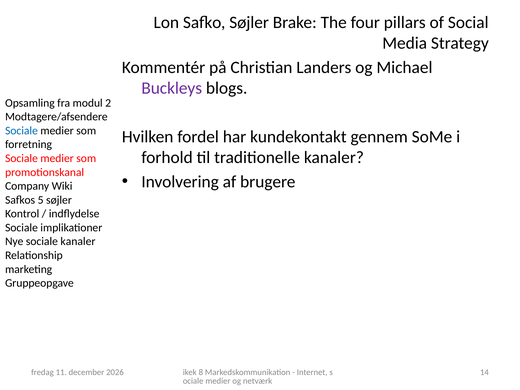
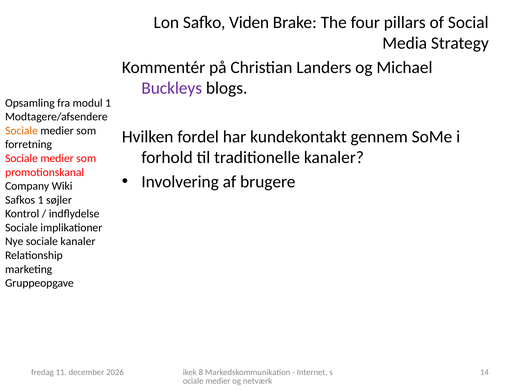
Safko Søjler: Søjler -> Viden (249, 22)
modul 2: 2 -> 1 (108, 103)
Sociale colour: blue -> orange (21, 131)
Safkos 5: 5 -> 1 (41, 200)
